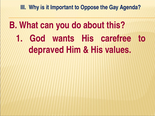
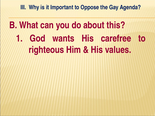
depraved: depraved -> righteous (46, 50)
